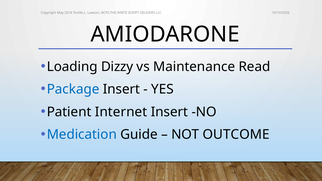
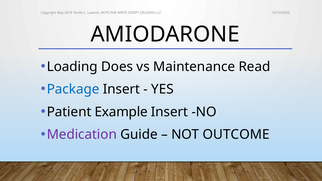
Dizzy: Dizzy -> Does (117, 67)
Internet: Internet -> Example (121, 112)
Medication colour: blue -> purple (82, 135)
